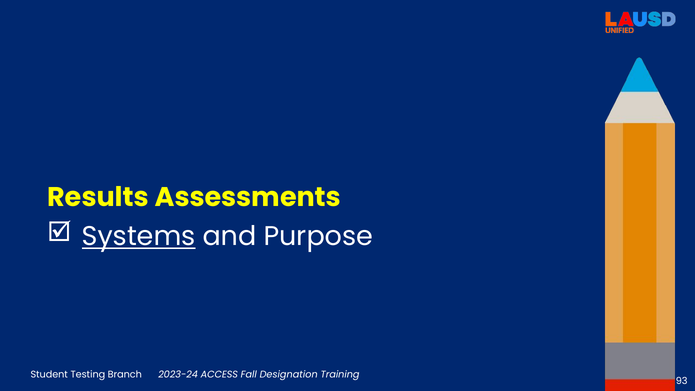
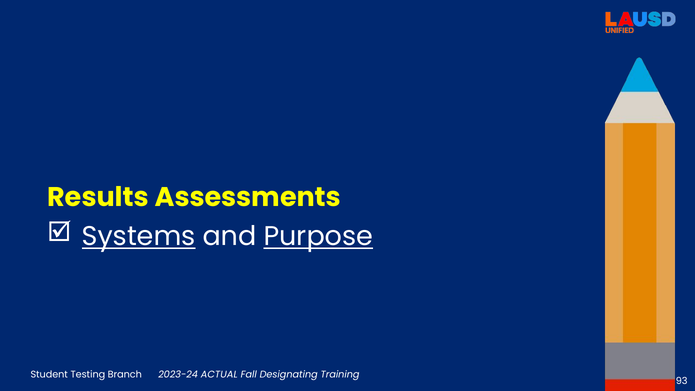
Purpose underline: none -> present (318, 237)
ACCESS: ACCESS -> ACTUAL (219, 375)
Designation: Designation -> Designating (289, 375)
